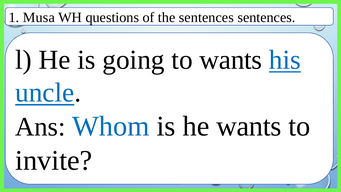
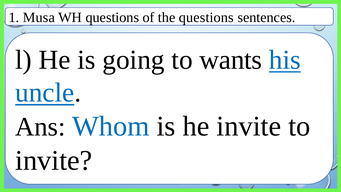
the sentences: sentences -> questions (206, 17)
he wants: wants -> invite (249, 126)
